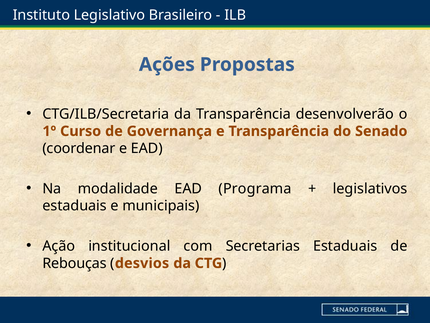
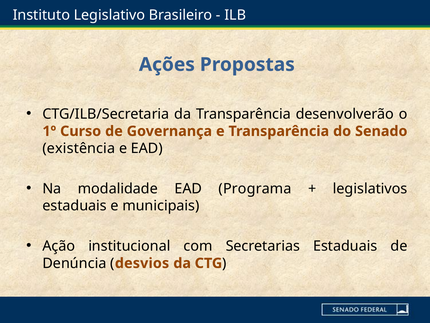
coordenar: coordenar -> existência (79, 148)
Rebouças: Rebouças -> Denúncia (74, 263)
